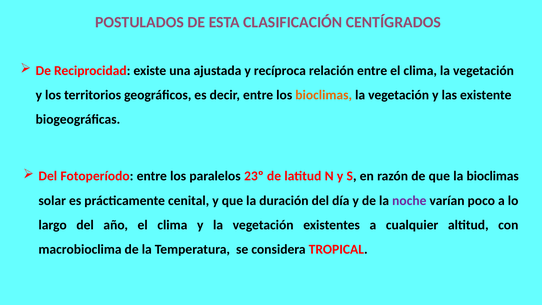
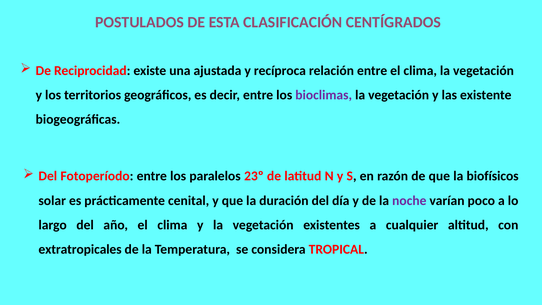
bioclimas colour: orange -> purple (324, 95)
la bioclimas: bioclimas -> biofísicos (493, 176)
macrobioclima: macrobioclima -> extratropicales (80, 249)
